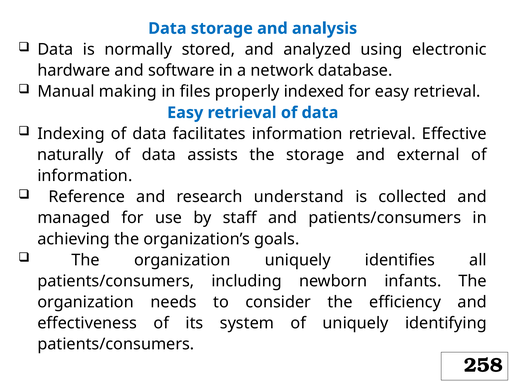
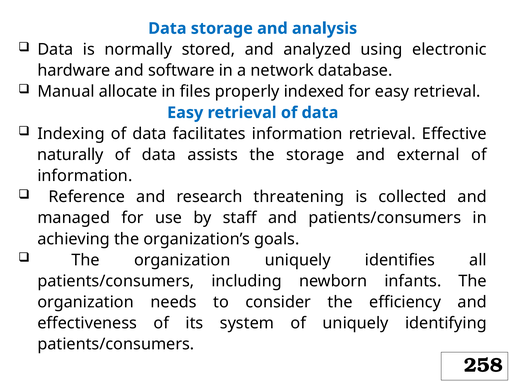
making: making -> allocate (128, 92)
understand: understand -> threatening (299, 197)
